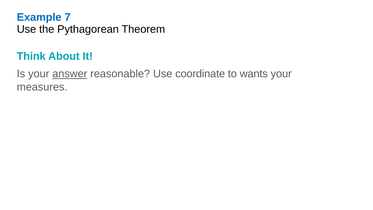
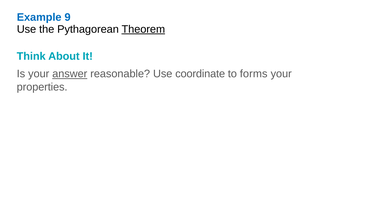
7: 7 -> 9 (68, 17)
Theorem underline: none -> present (143, 29)
wants: wants -> forms (254, 74)
measures: measures -> properties (42, 87)
